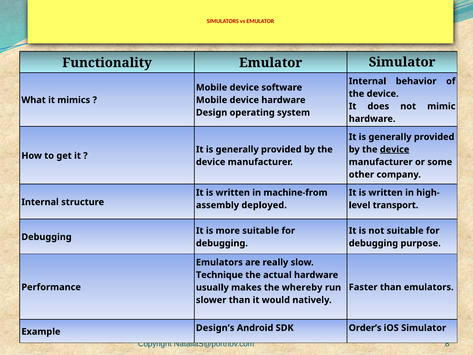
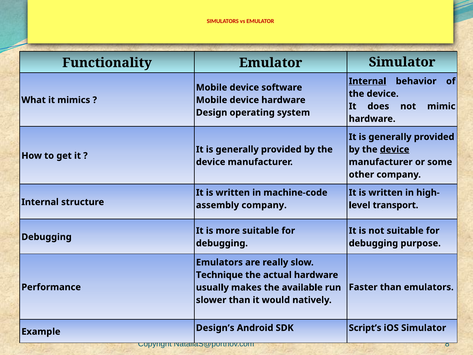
Internal underline: none -> present (367, 81)
machine-from: machine-from -> machine-code (295, 192)
assembly deployed: deployed -> company (264, 205)
whereby: whereby -> available (302, 287)
Order’s: Order’s -> Script’s (365, 328)
